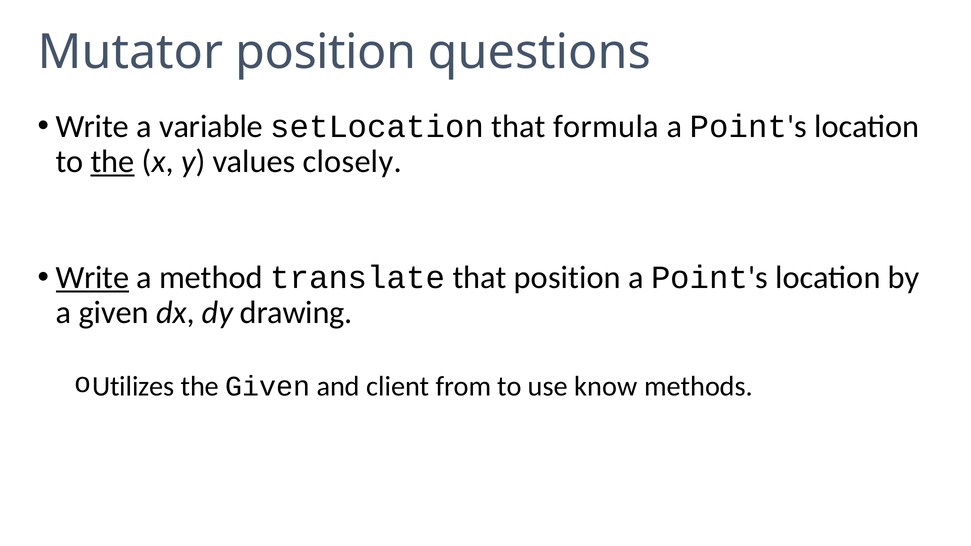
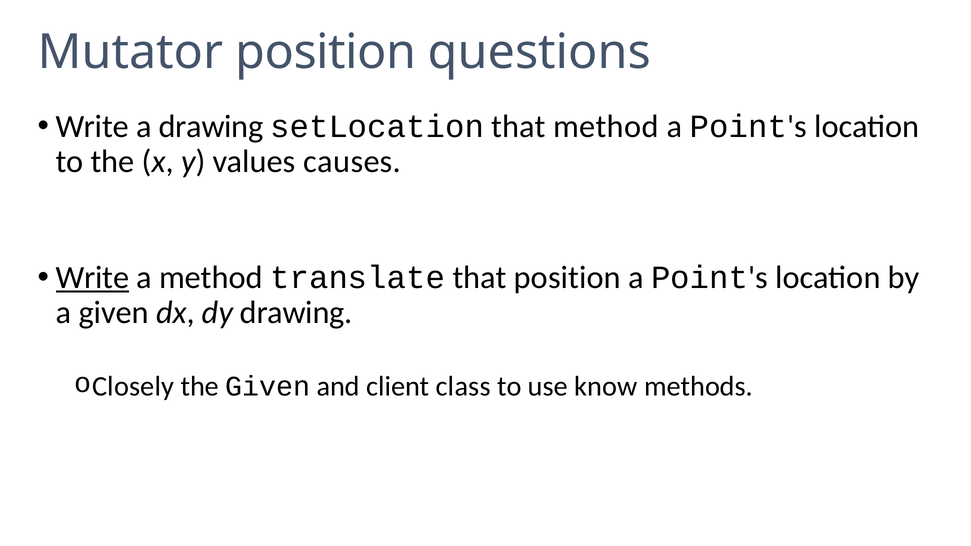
a variable: variable -> drawing (211, 127)
that formula: formula -> method (606, 127)
the underline: present -> none (113, 161)
closely: closely -> causes (352, 161)
Utilizes: Utilizes -> Closely (133, 386)
from: from -> class (463, 386)
